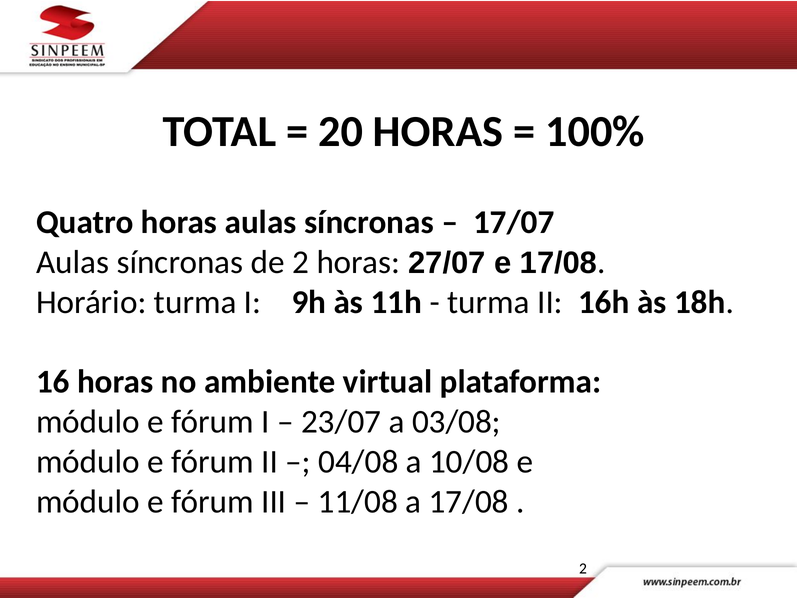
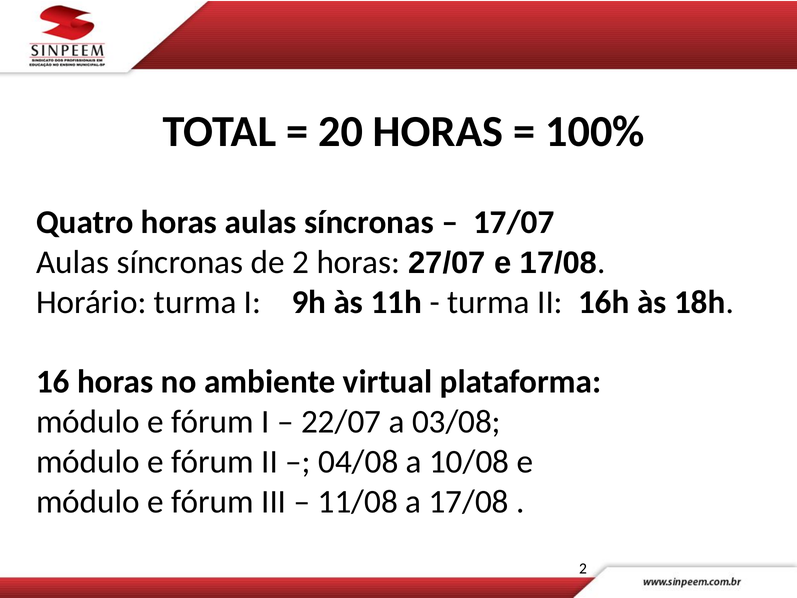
23/07: 23/07 -> 22/07 (341, 422)
